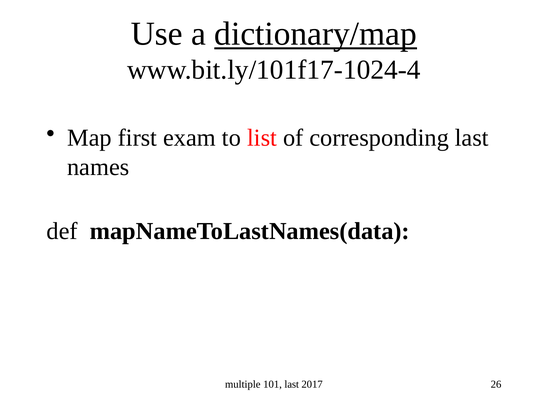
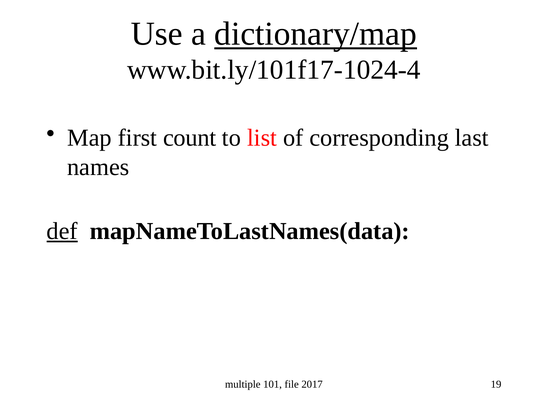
exam: exam -> count (190, 138)
def underline: none -> present (62, 231)
101 last: last -> file (292, 384)
26: 26 -> 19 (496, 384)
